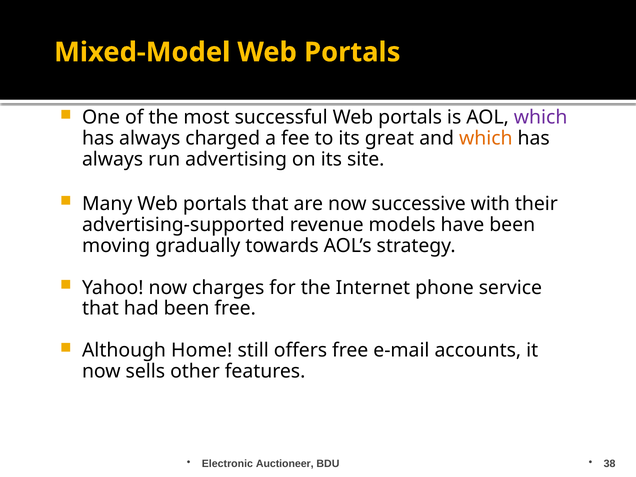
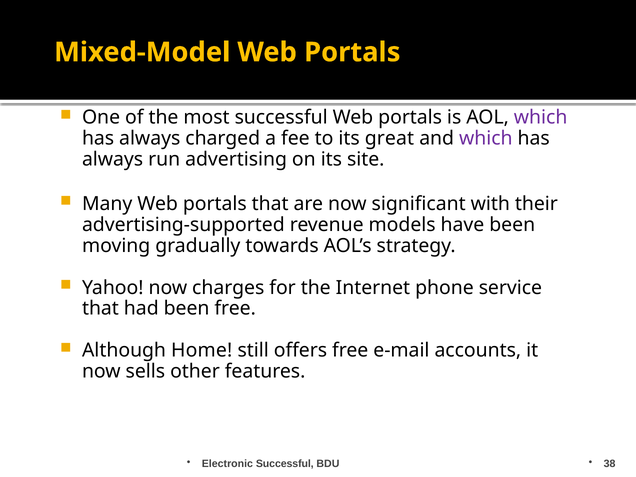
which colour: orange -> purple (486, 138)
successive: successive -> significant (419, 204)
Electronic Auctioneer: Auctioneer -> Successful (285, 464)
